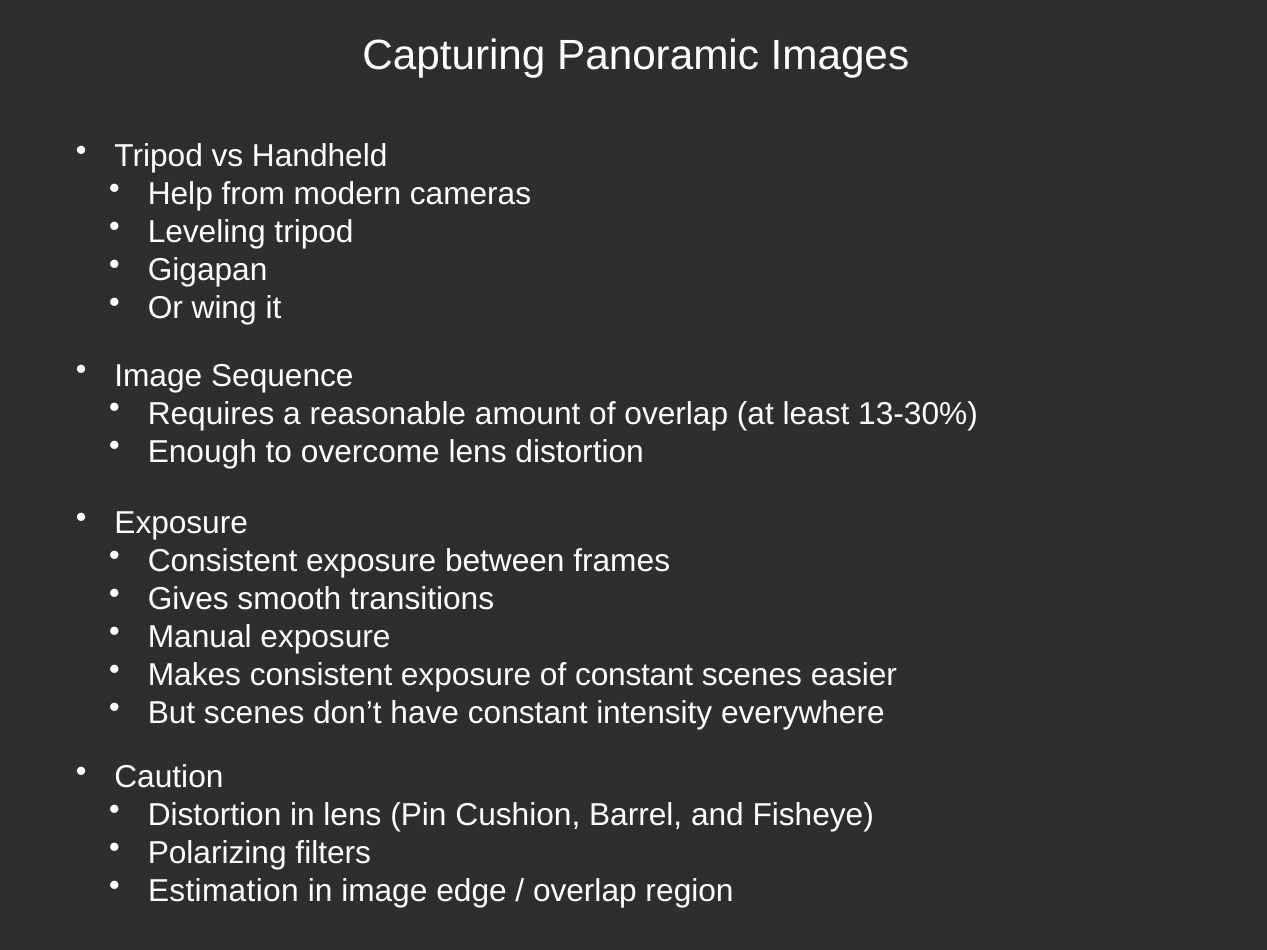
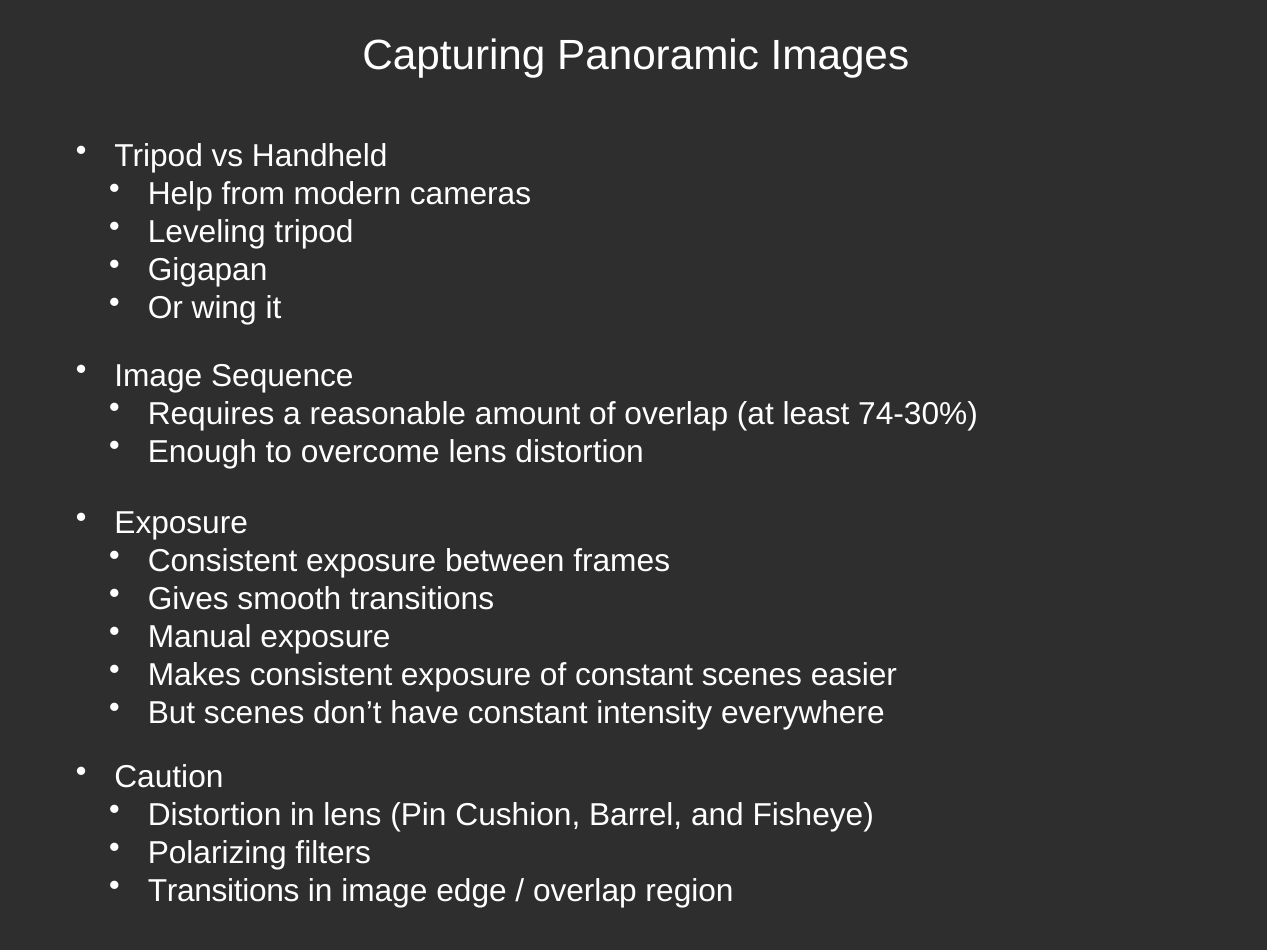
13-30%: 13-30% -> 74-30% (918, 414)
Estimation: Estimation -> Transitions (224, 891)
